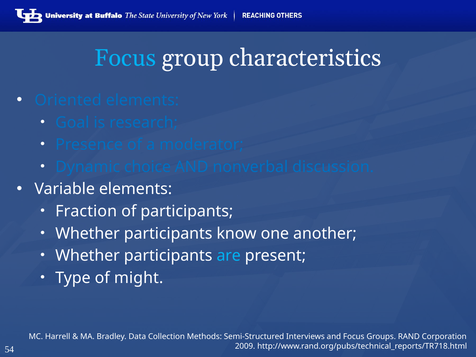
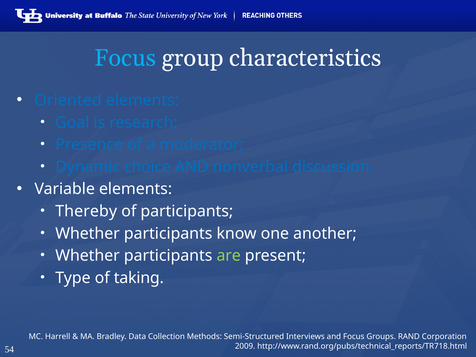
Fraction: Fraction -> Thereby (86, 211)
are colour: light blue -> light green (229, 256)
might: might -> taking (139, 278)
